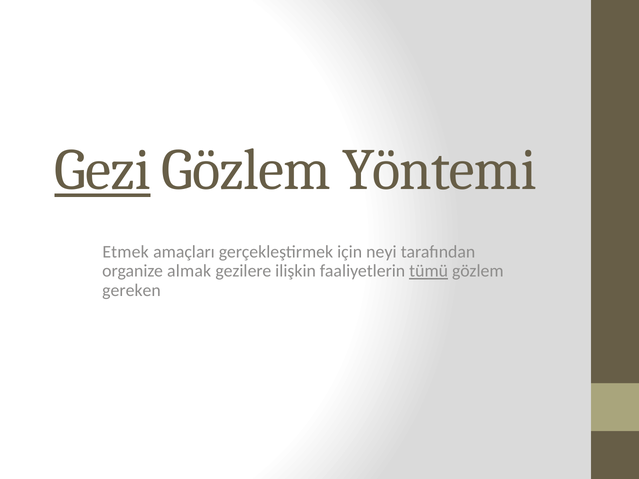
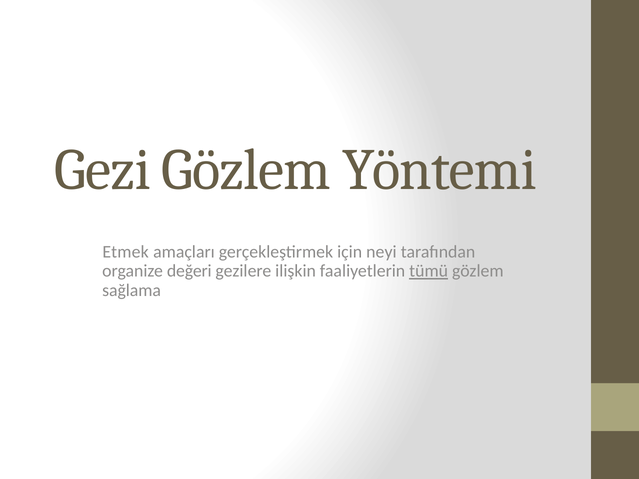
Gezi underline: present -> none (103, 170)
almak: almak -> değeri (189, 271)
gereken: gereken -> sağlama (132, 290)
